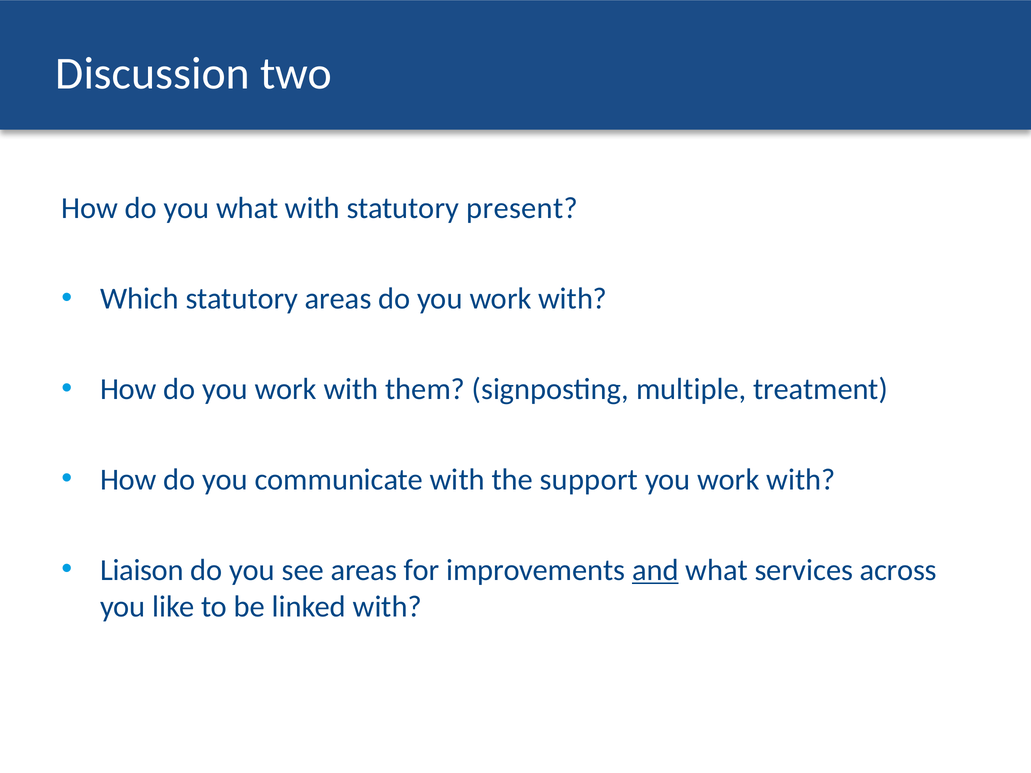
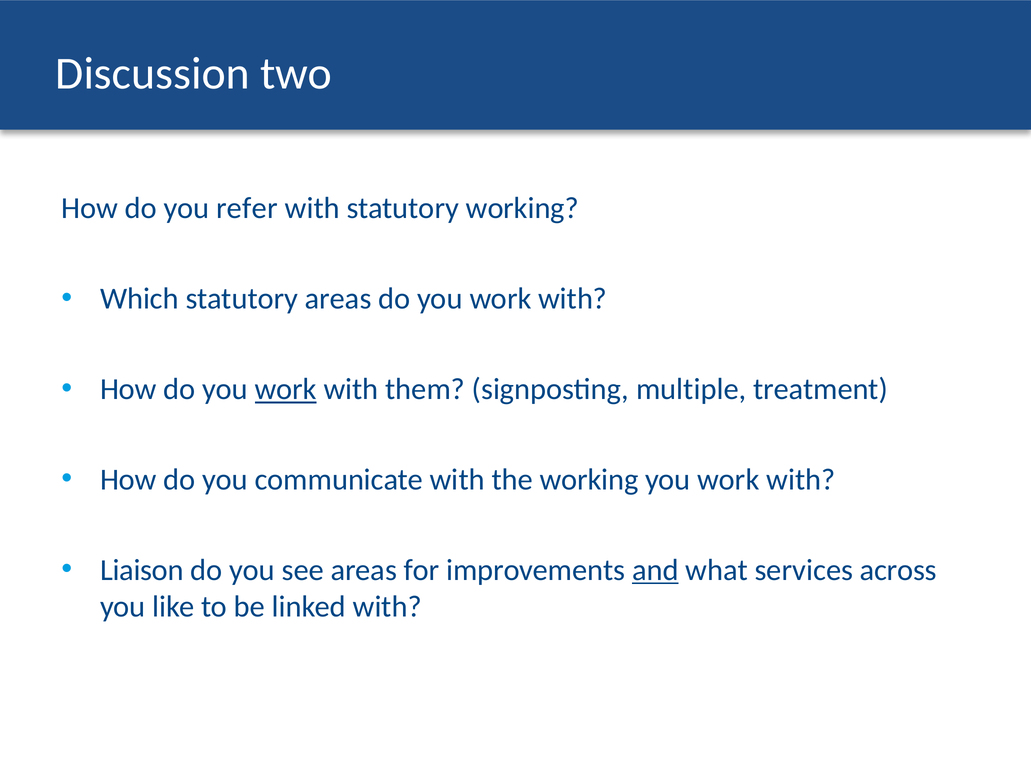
you what: what -> refer (247, 208)
statutory present: present -> working (522, 208)
work underline: none -> present (286, 389)
the support: support -> working (589, 480)
